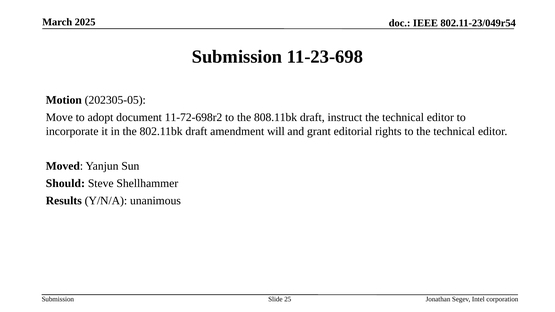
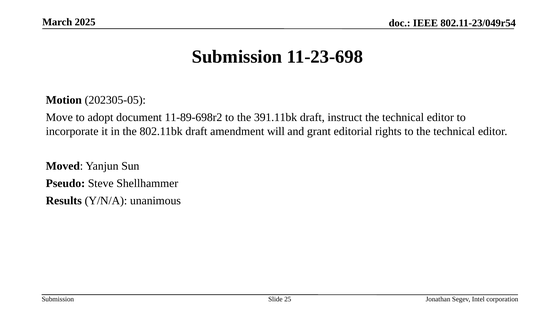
11-72-698r2: 11-72-698r2 -> 11-89-698r2 (194, 117)
808.11bk: 808.11bk -> 391.11bk (276, 117)
Should: Should -> Pseudo (65, 183)
